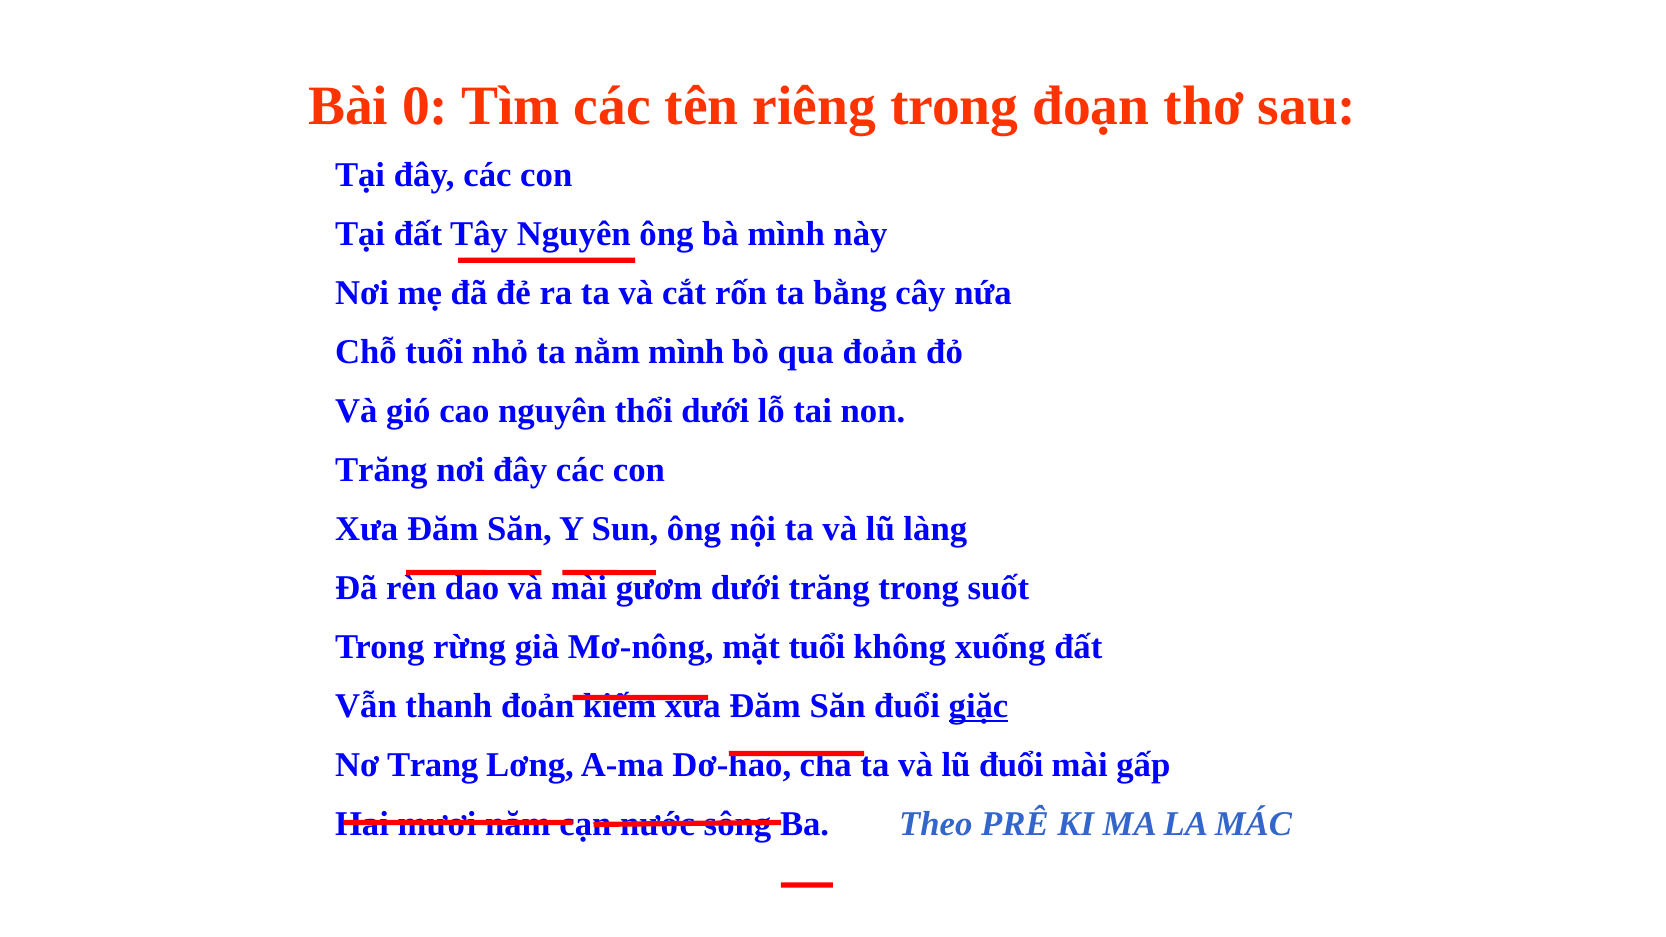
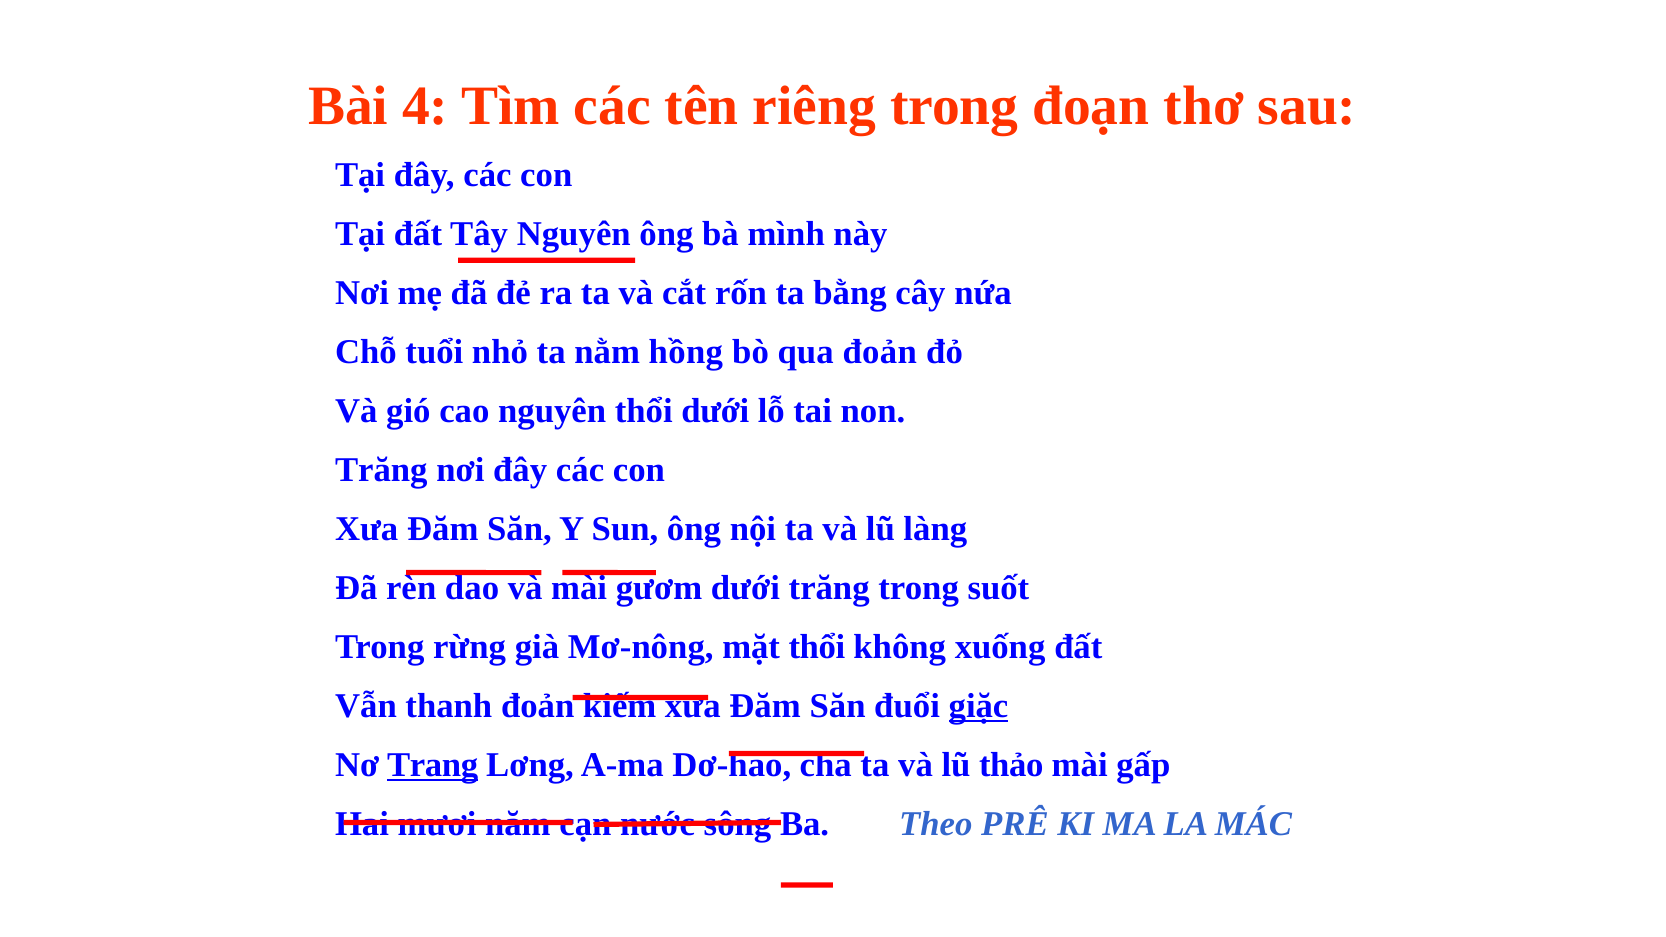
0: 0 -> 4 (425, 107)
nằm mình: mình -> hồng (686, 352)
mặt tuổi: tuổi -> thổi (817, 647)
Trang underline: none -> present (433, 765)
lũ đuổi: đuổi -> thảo (1011, 765)
